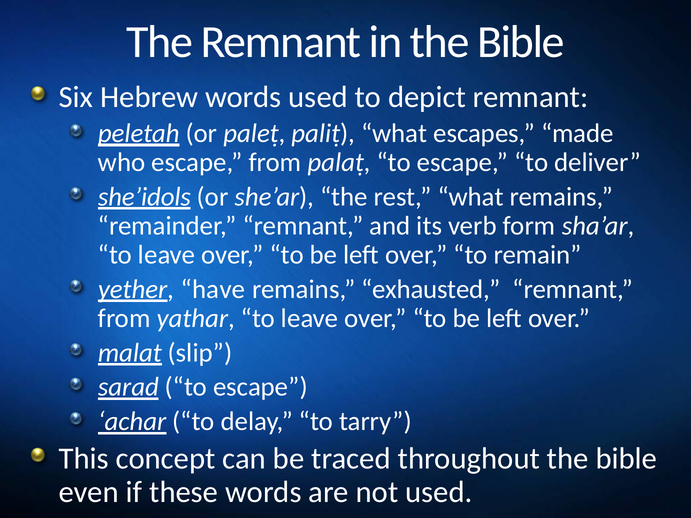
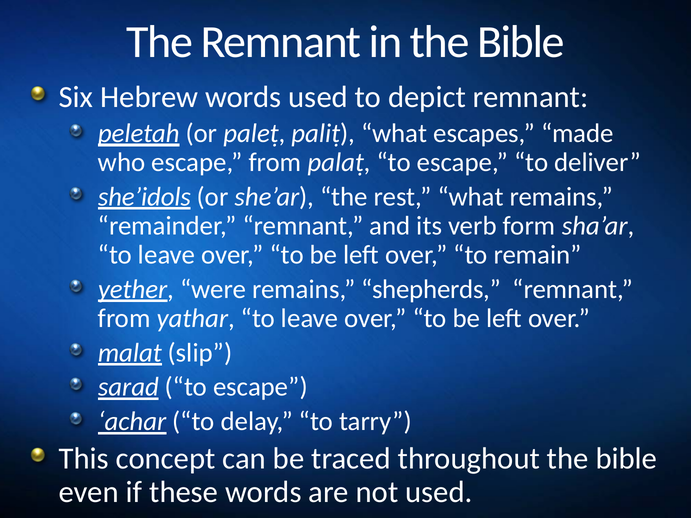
have: have -> were (213, 289)
exhausted: exhausted -> shepherds (431, 289)
